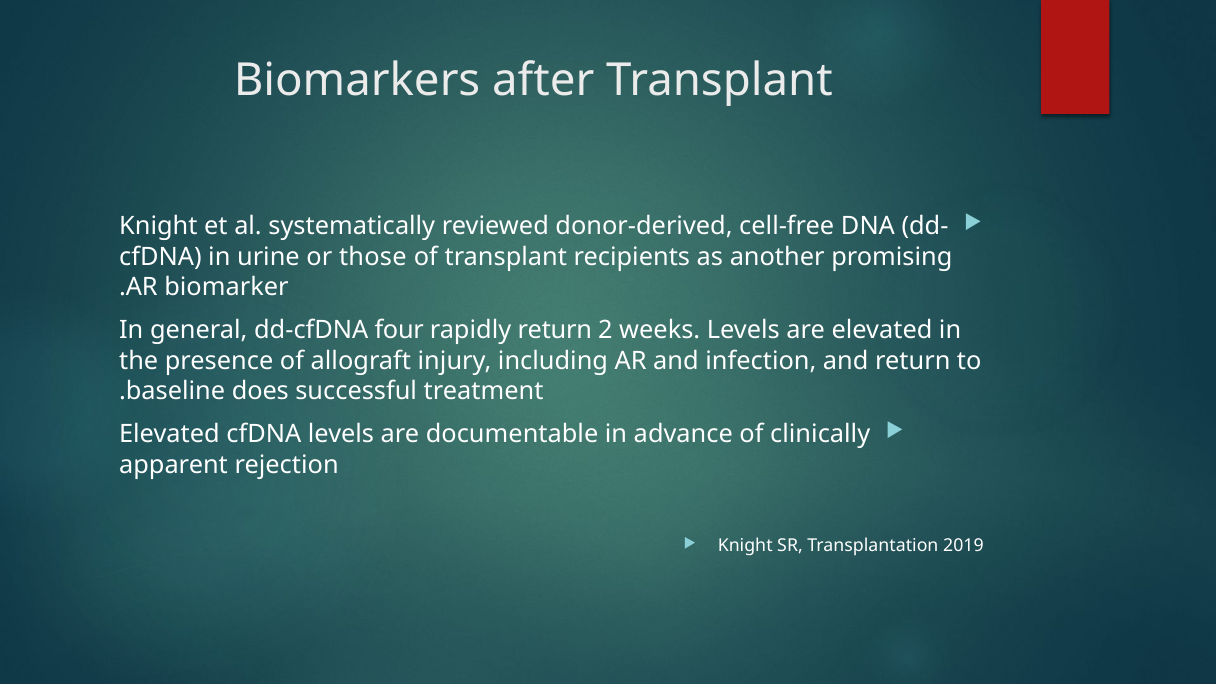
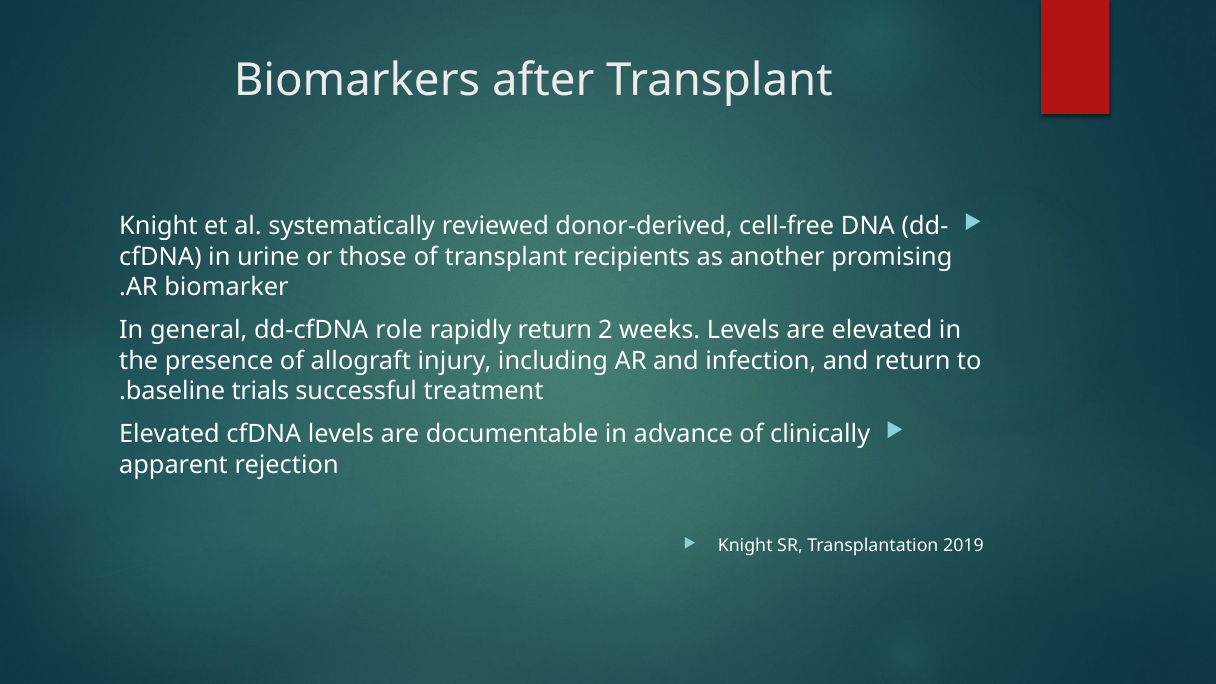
four: four -> role (399, 330)
does: does -> trials (260, 391)
